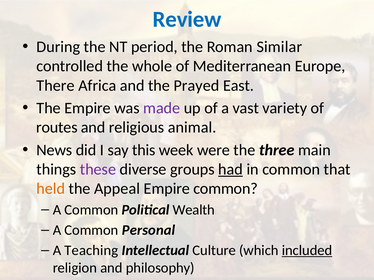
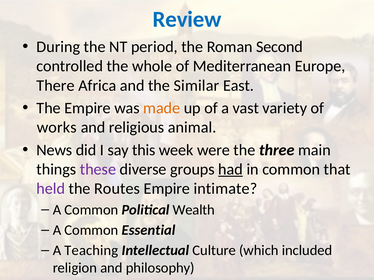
Similar: Similar -> Second (279, 47)
Prayed: Prayed -> Similar (196, 86)
made colour: purple -> orange (162, 108)
routes: routes -> works (57, 128)
held colour: orange -> purple (51, 189)
Appeal: Appeal -> Routes (117, 189)
Empire common: common -> intimate (225, 189)
Personal: Personal -> Essential (149, 231)
included underline: present -> none (307, 251)
